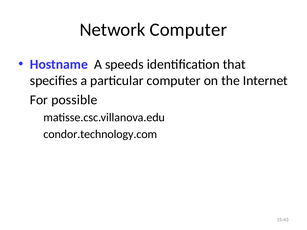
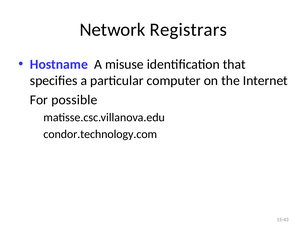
Network Computer: Computer -> Registrars (188, 30)
speeds: speeds -> misuse (124, 64)
